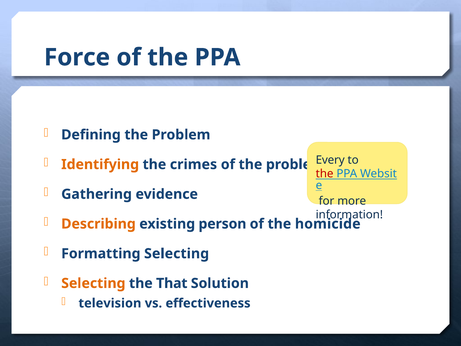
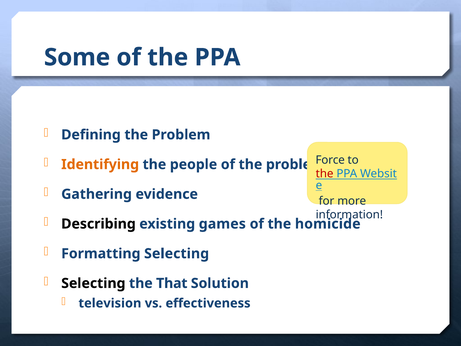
Force: Force -> Some (77, 57)
Every: Every -> Force (330, 160)
crimes: crimes -> people (194, 164)
Describing colour: orange -> black (98, 224)
person: person -> games (222, 224)
Selecting colour: orange -> black (93, 283)
